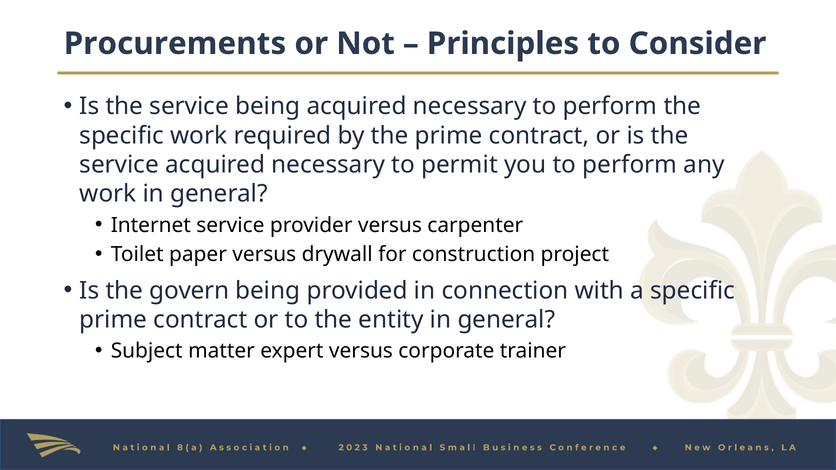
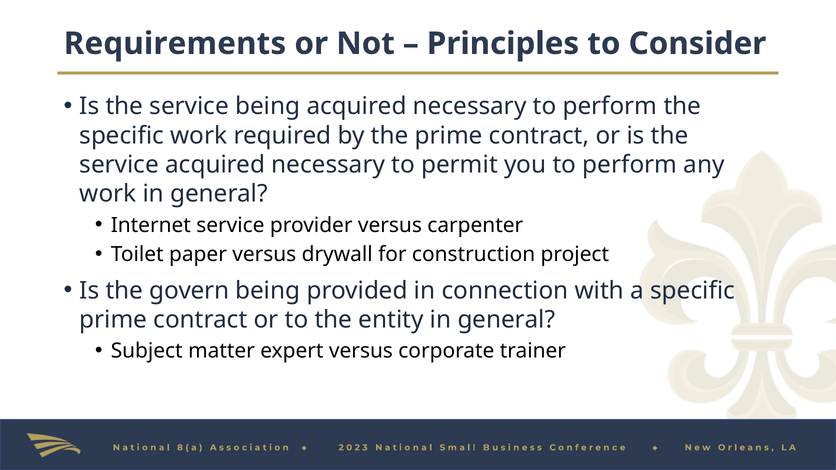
Procurements: Procurements -> Requirements (175, 44)
